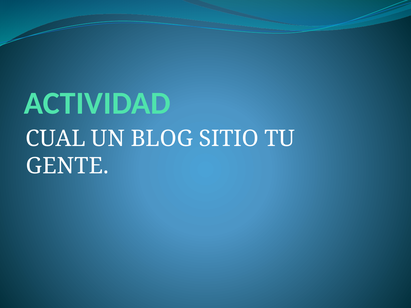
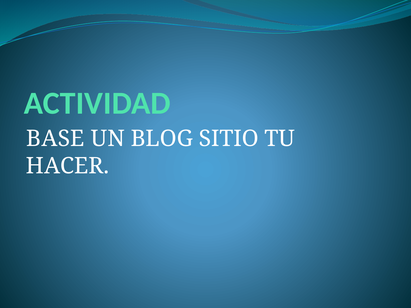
CUAL: CUAL -> BASE (55, 139)
GENTE: GENTE -> HACER (68, 166)
